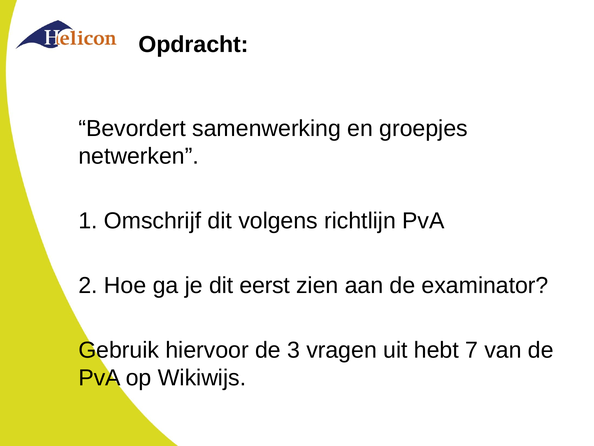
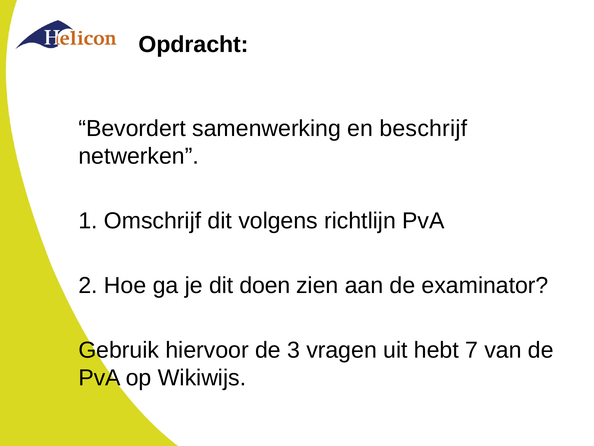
groepjes: groepjes -> beschrijf (423, 128)
eerst: eerst -> doen (265, 285)
